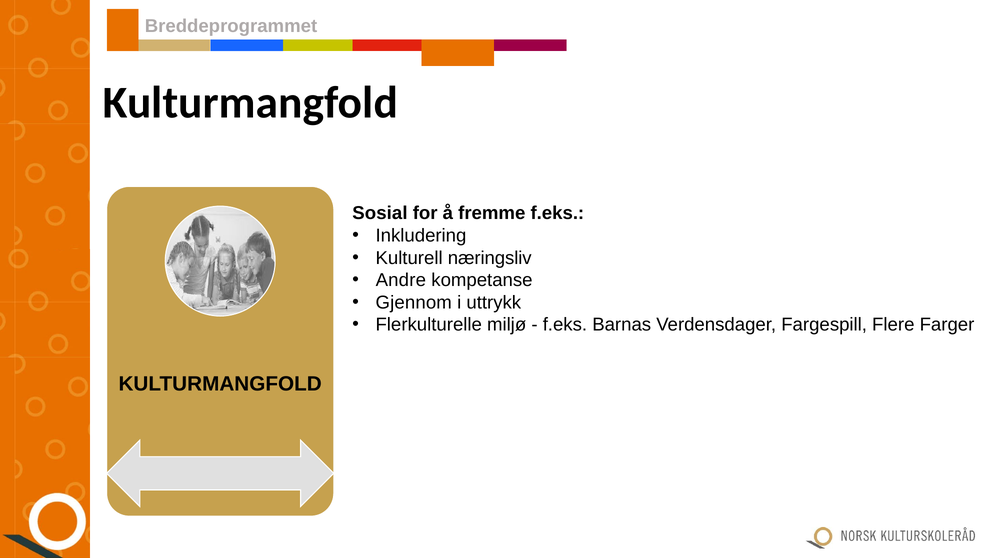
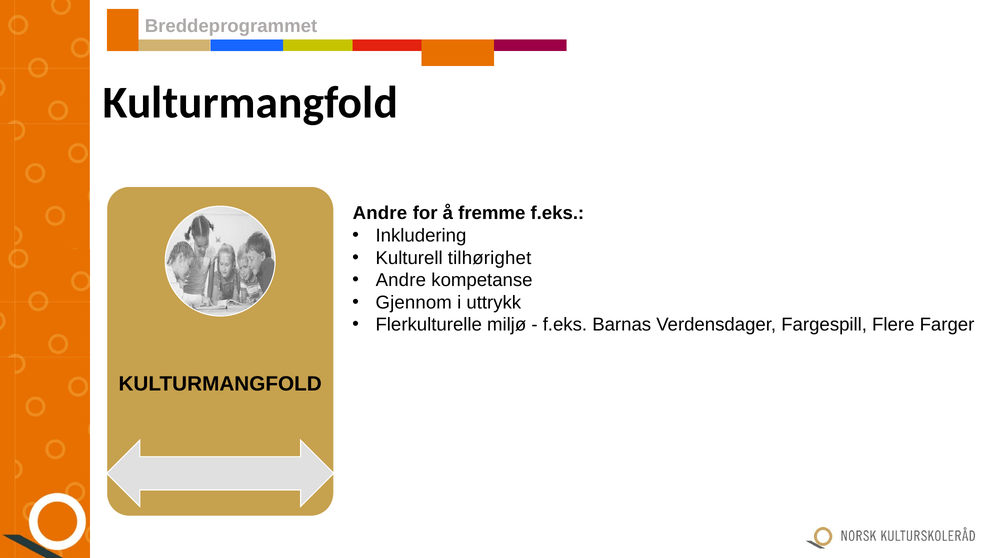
Sosial: Sosial -> Andre (380, 213)
næringsliv: næringsliv -> tilhørighet (490, 258)
